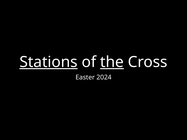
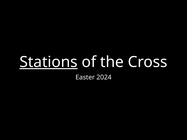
the underline: present -> none (112, 62)
